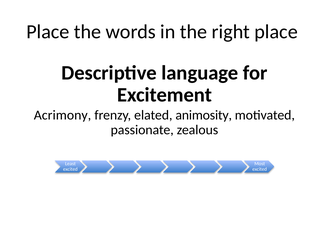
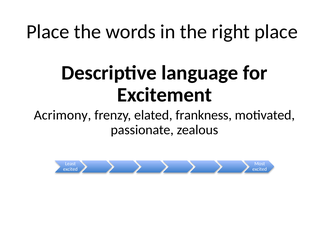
animosity: animosity -> frankness (204, 115)
